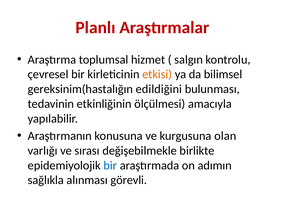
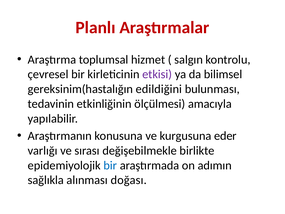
etkisi colour: orange -> purple (157, 74)
olan: olan -> eder (225, 136)
görevli: görevli -> doğası (129, 180)
